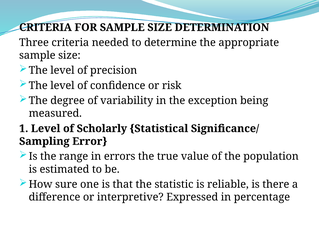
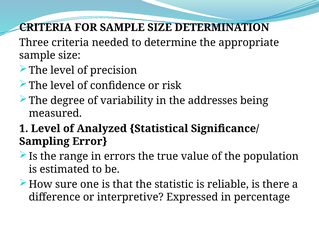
exception: exception -> addresses (213, 100)
Scholarly: Scholarly -> Analyzed (102, 128)
